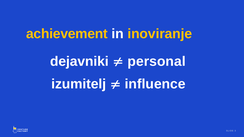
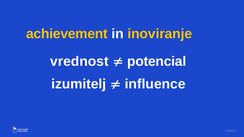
dejavniki: dejavniki -> vrednost (79, 61)
personal: personal -> potencial (157, 61)
